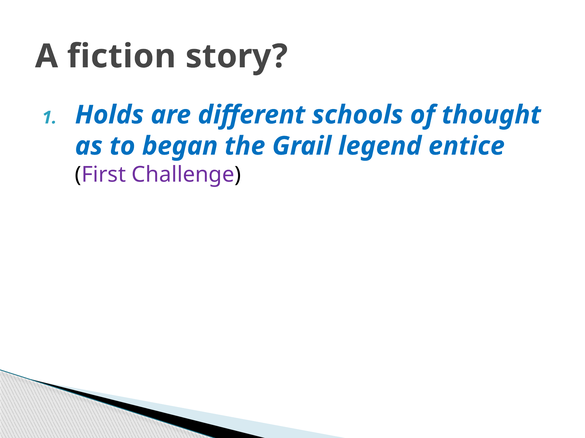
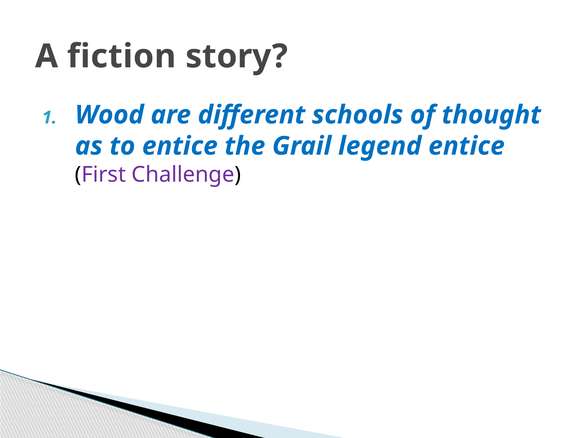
Holds: Holds -> Wood (109, 115)
to began: began -> entice (180, 146)
